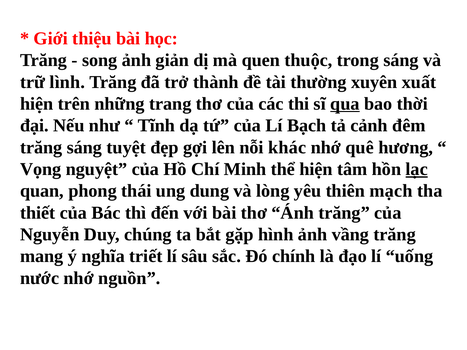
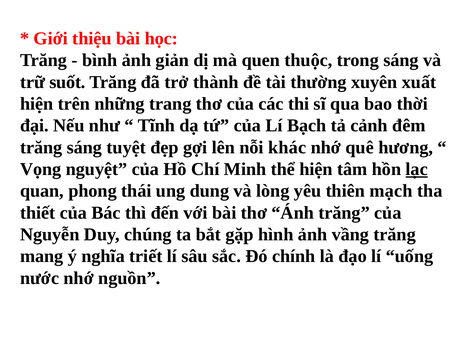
song: song -> bình (100, 60)
lình: lình -> suốt (67, 82)
qua underline: present -> none (345, 104)
